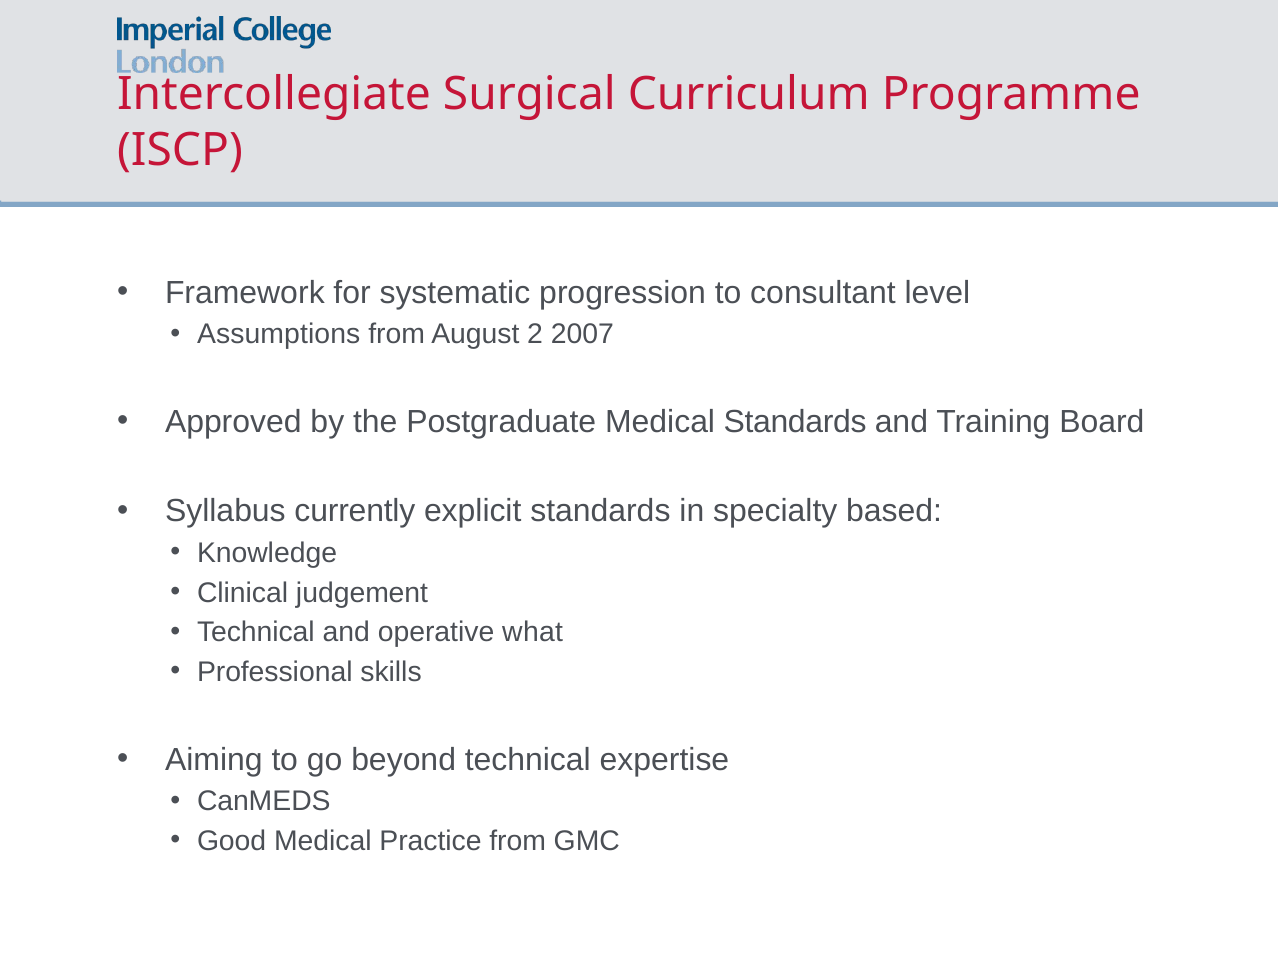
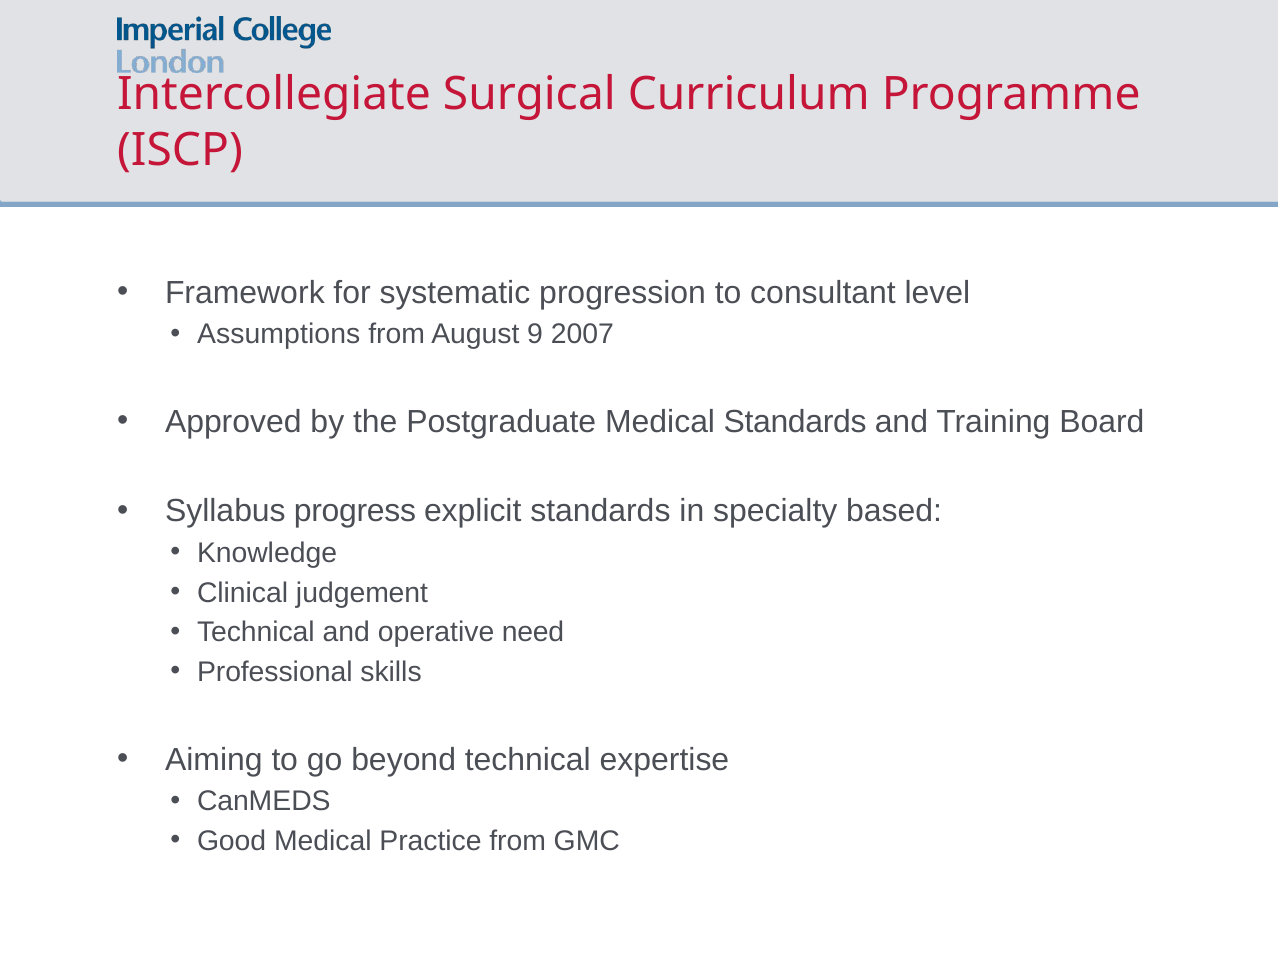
2: 2 -> 9 (535, 335)
currently: currently -> progress (355, 512)
what: what -> need (533, 633)
